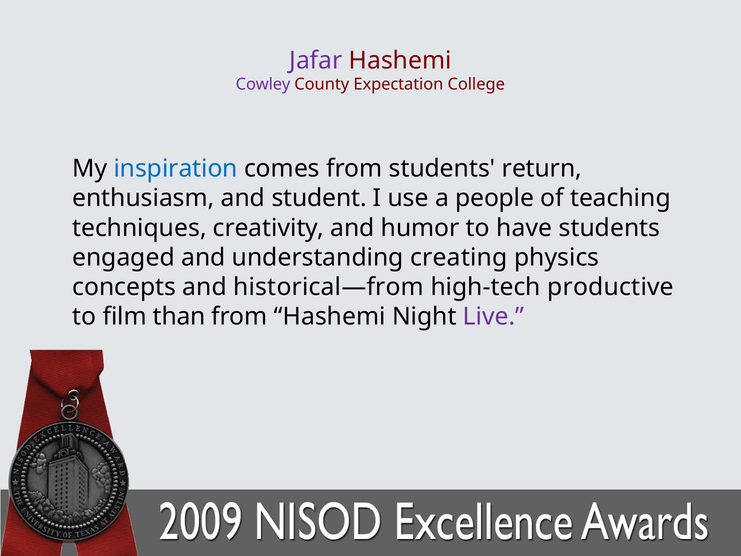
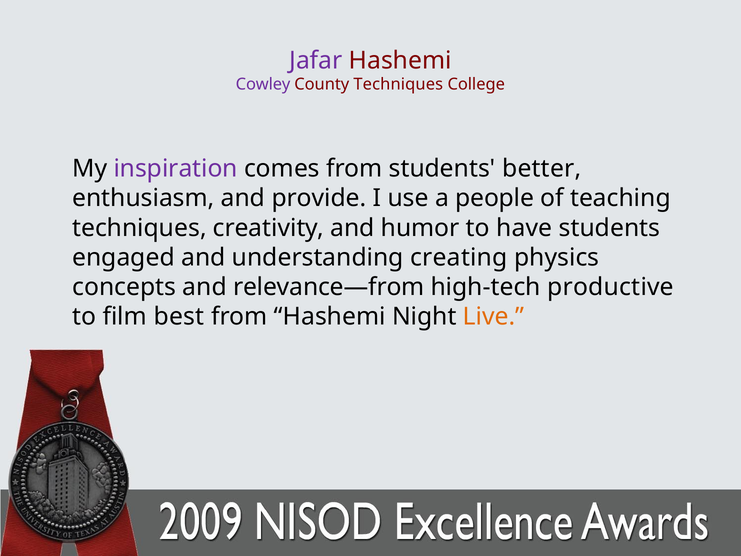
County Expectation: Expectation -> Techniques (398, 85)
inspiration colour: blue -> purple (176, 168)
return: return -> better (542, 168)
student: student -> provide (319, 198)
historical—from: historical—from -> relevance—from (329, 287)
than: than -> best (179, 317)
Live colour: purple -> orange (494, 317)
